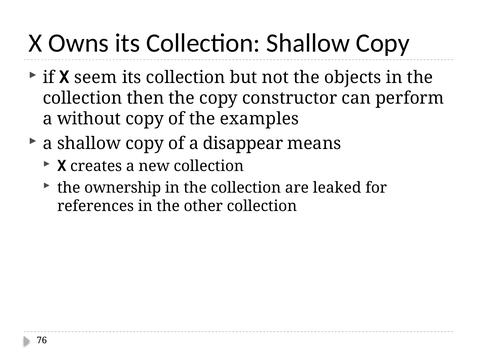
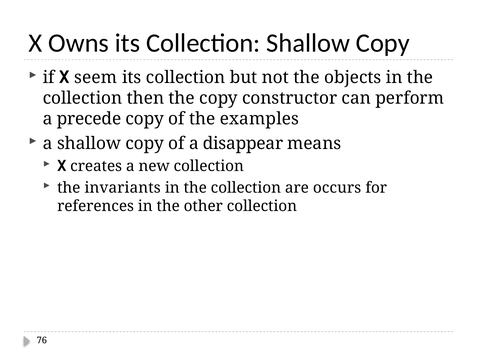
without: without -> precede (89, 119)
ownership: ownership -> invariants (123, 188)
leaked: leaked -> occurs (337, 188)
